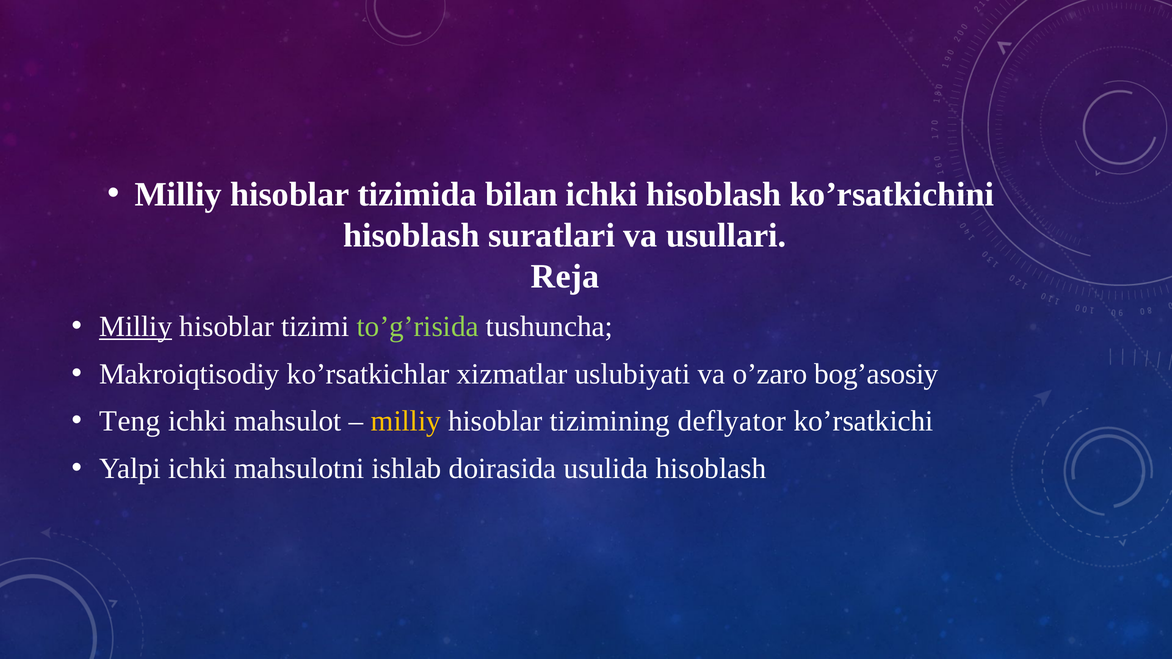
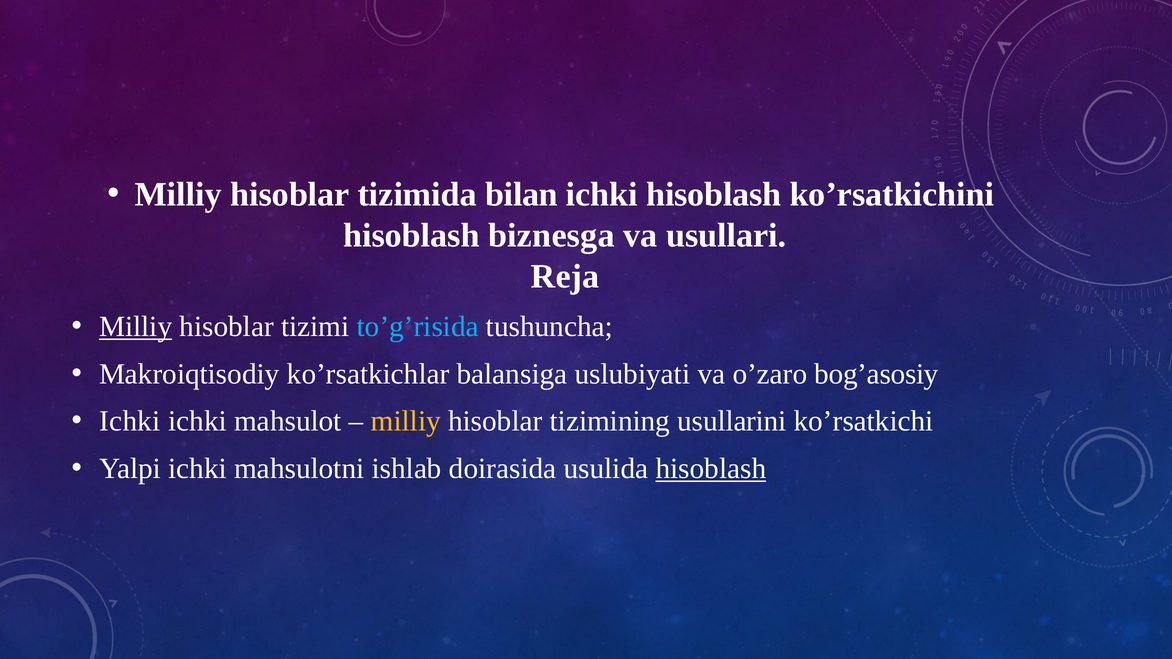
suratlari: suratlari -> biznesga (551, 236)
to’g’risida colour: light green -> light blue (418, 327)
xizmatlar: xizmatlar -> balansiga (512, 374)
Teng: Teng -> Ichki (130, 421)
deflyator: deflyator -> usullarini (732, 421)
hisoblash underline: none -> present (711, 469)
